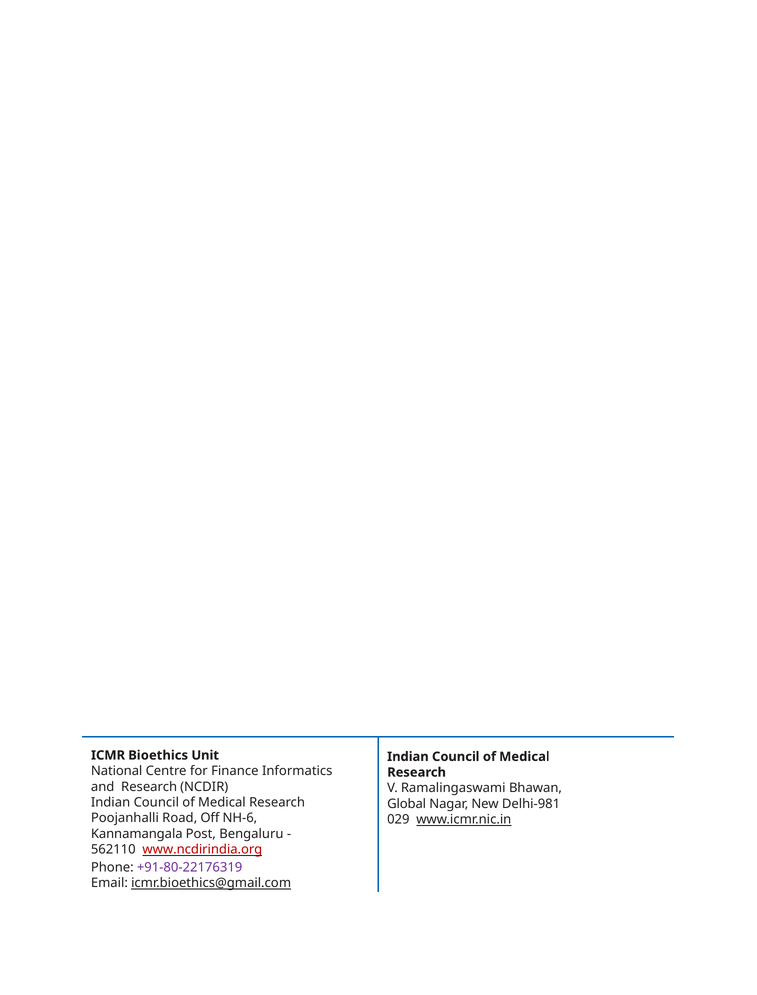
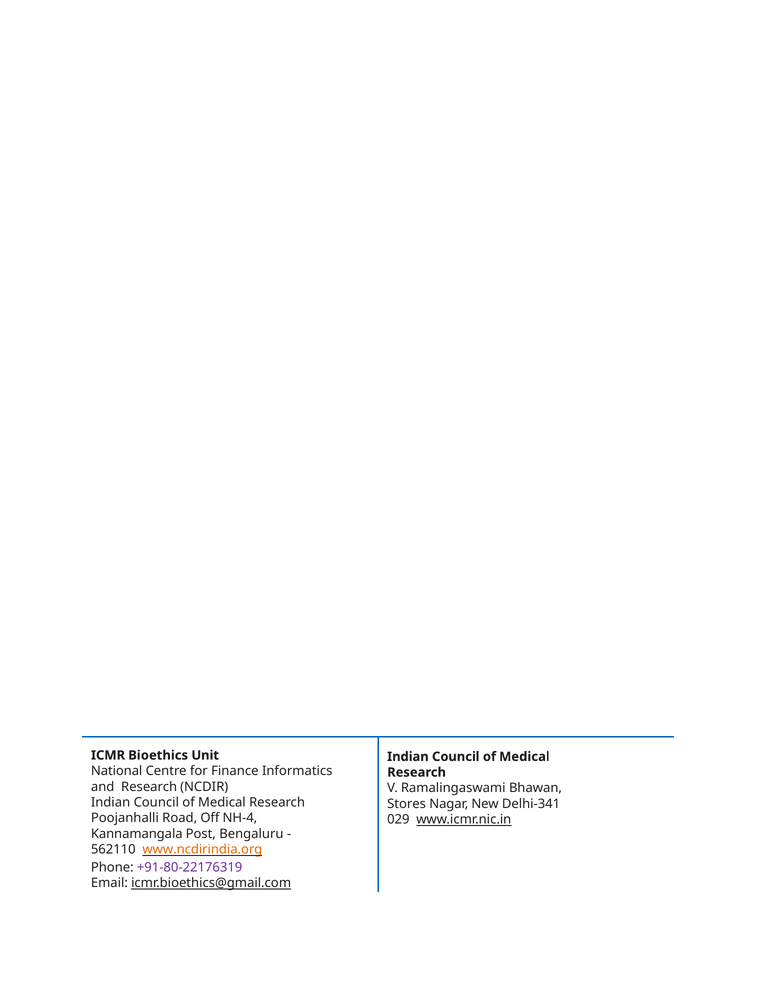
Global: Global -> Stores (407, 804)
Delhi-981: Delhi-981 -> Delhi-341 (531, 804)
NH-6: NH-6 -> NH-4 (240, 818)
www.ncdirindia.org colour: red -> orange (202, 849)
